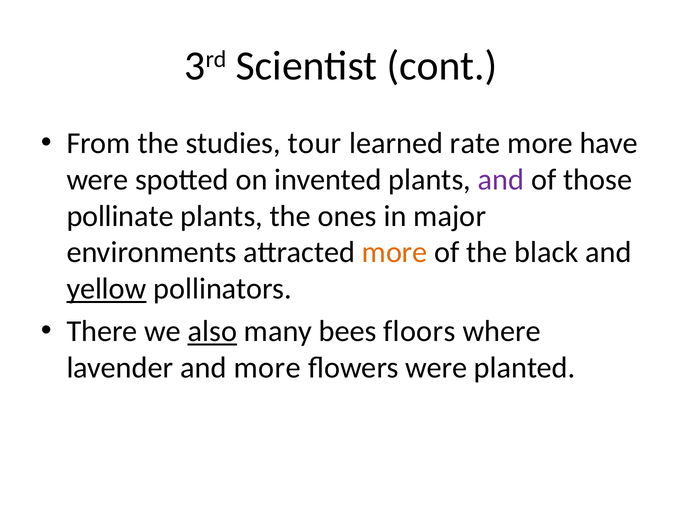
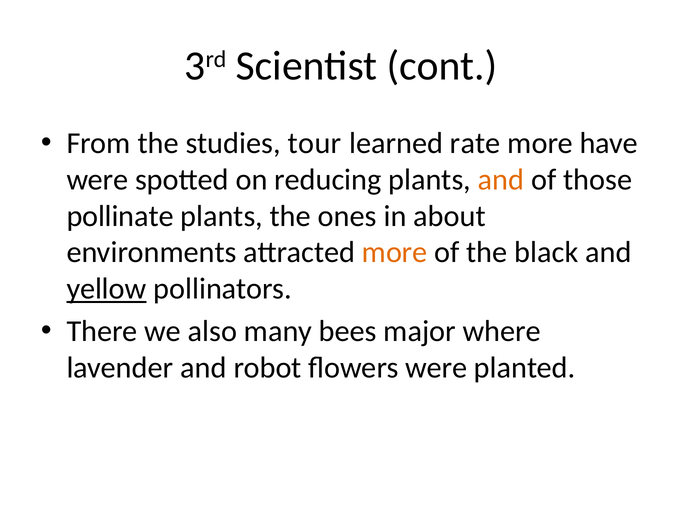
invented: invented -> reducing (328, 179)
and colour: purple -> orange (501, 179)
major: major -> about (450, 216)
also underline: present -> none (212, 331)
floors: floors -> major (420, 331)
and more: more -> robot (268, 367)
